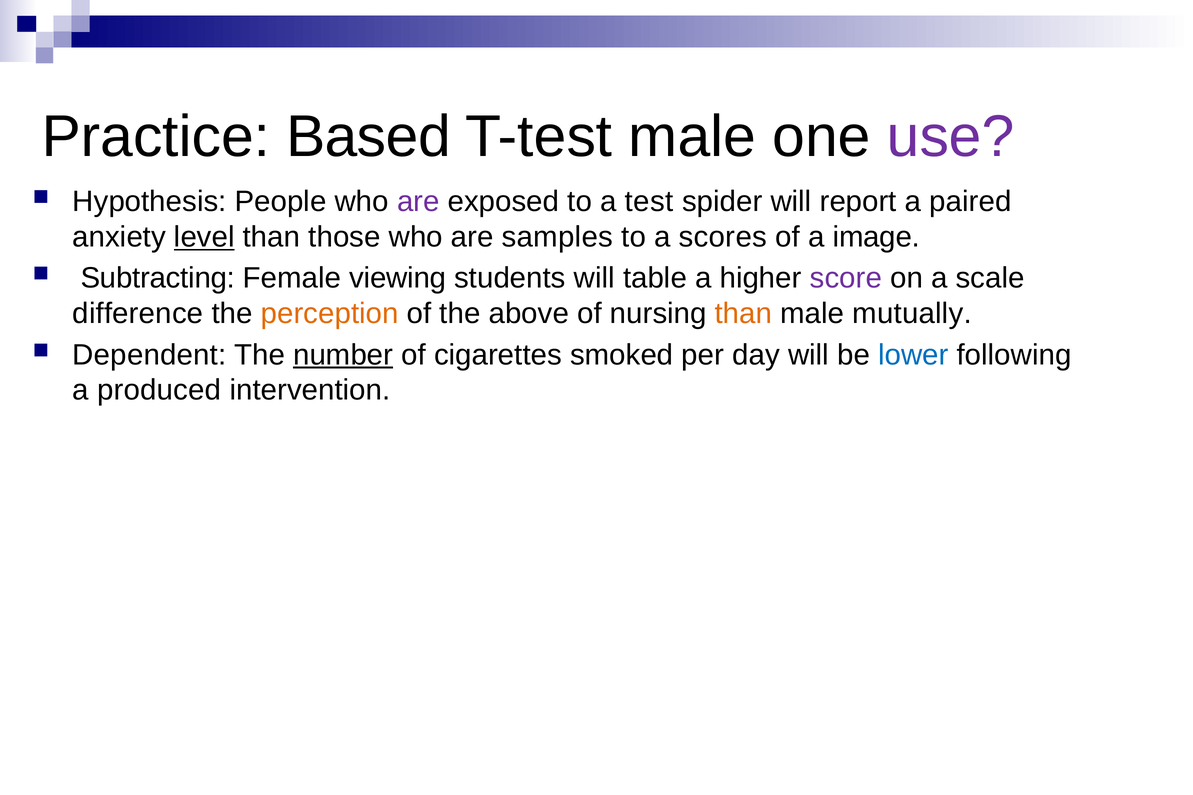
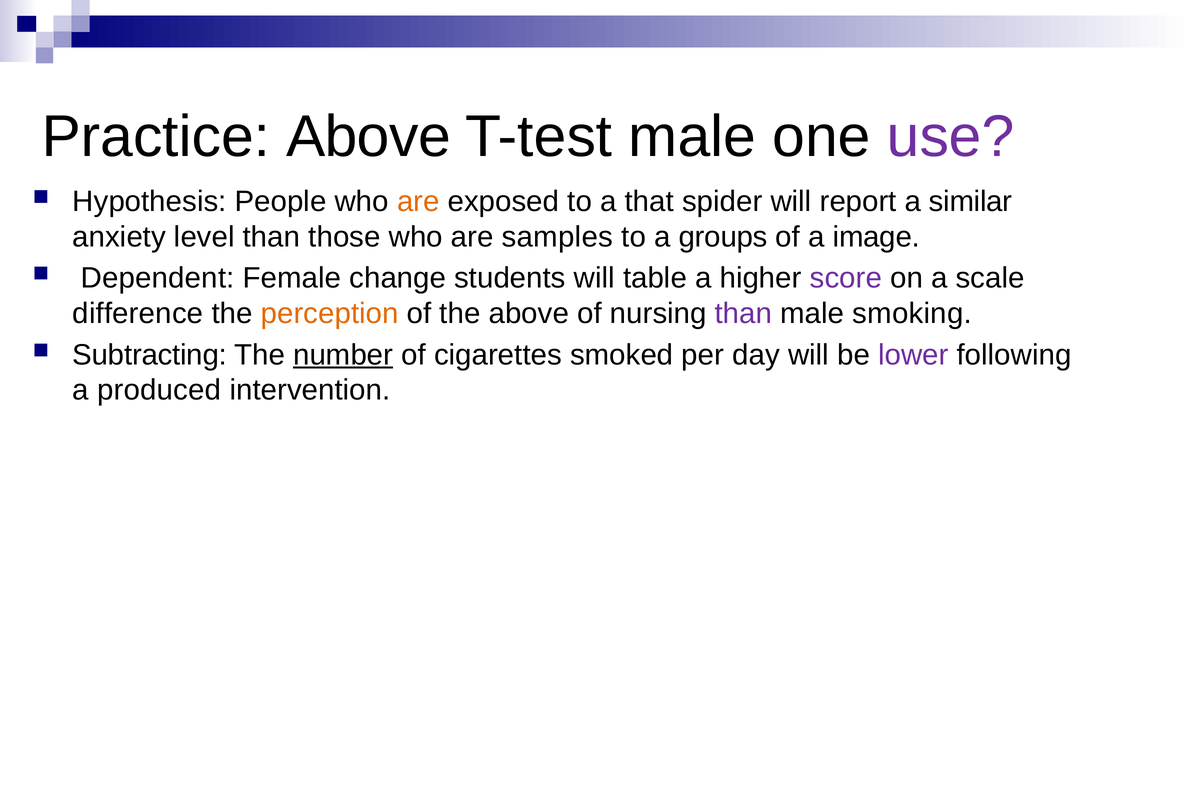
Practice Based: Based -> Above (368, 137)
are colour: purple -> orange (418, 202)
test: test -> that (649, 202)
paired: paired -> similar (971, 202)
level underline: present -> none (204, 237)
scores: scores -> groups (723, 237)
Subtracting: Subtracting -> Dependent (158, 278)
viewing: viewing -> change (398, 278)
than colour: orange -> purple (743, 314)
mutually: mutually -> smoking (912, 314)
Dependent: Dependent -> Subtracting (150, 355)
lower colour: blue -> purple (913, 355)
